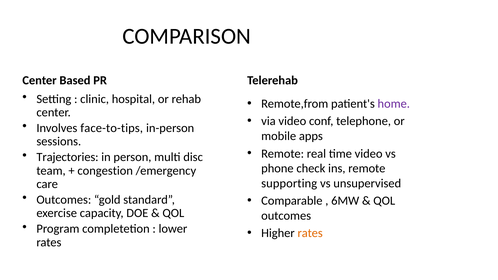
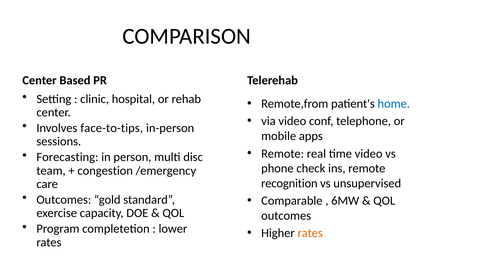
home colour: purple -> blue (394, 104)
Trajectories: Trajectories -> Forecasting (67, 157)
supporting: supporting -> recognition (289, 184)
